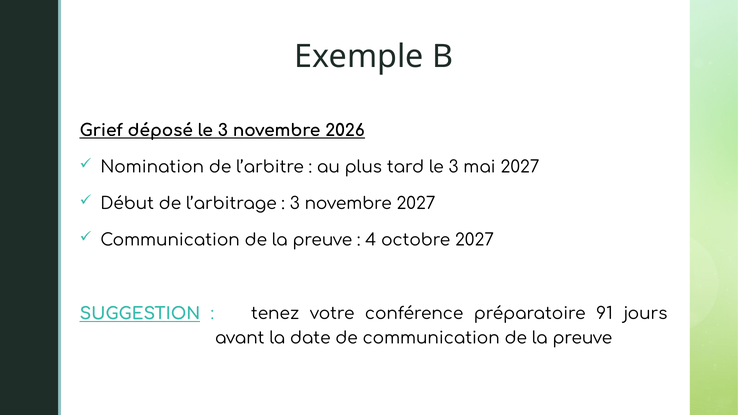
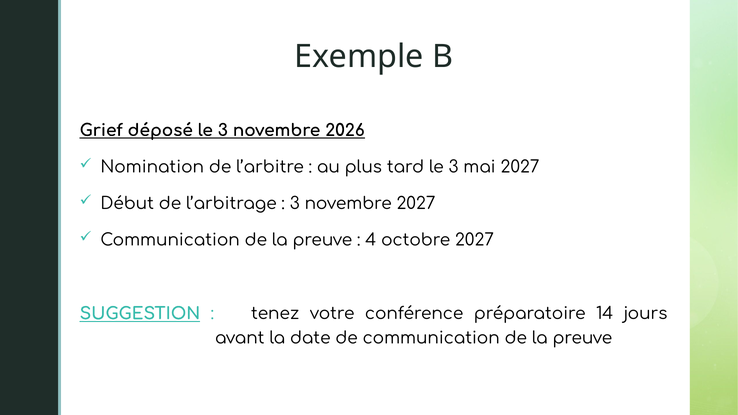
91: 91 -> 14 (605, 314)
